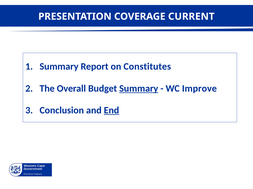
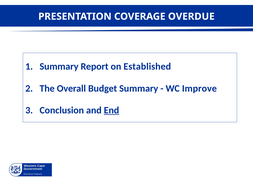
CURRENT: CURRENT -> OVERDUE (191, 17)
Constitutes: Constitutes -> Established (147, 67)
Summary underline: present -> none (139, 89)
